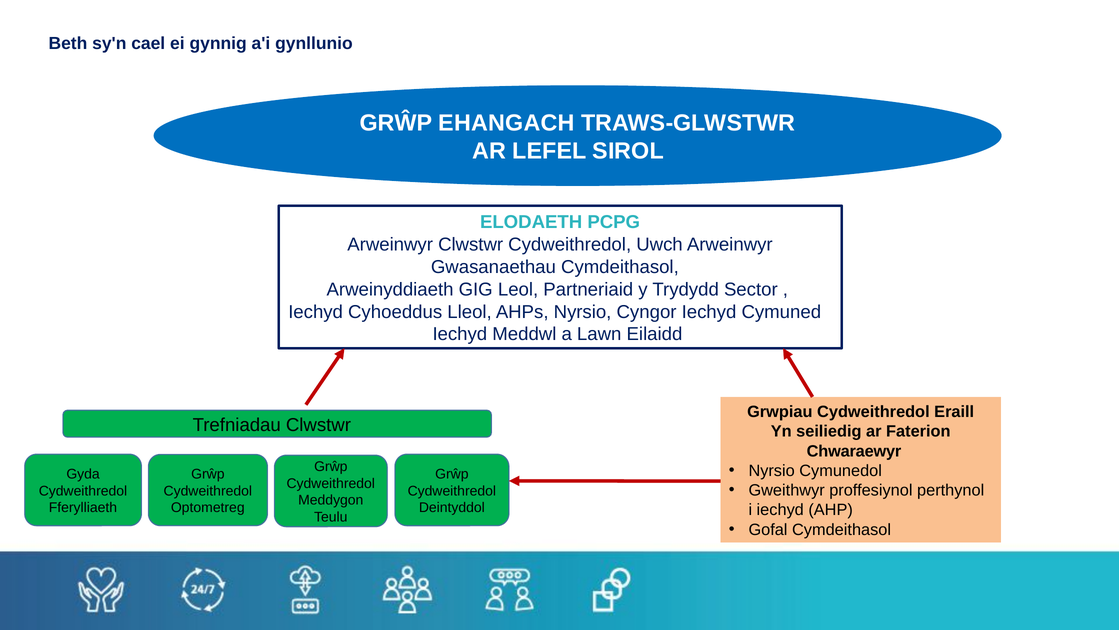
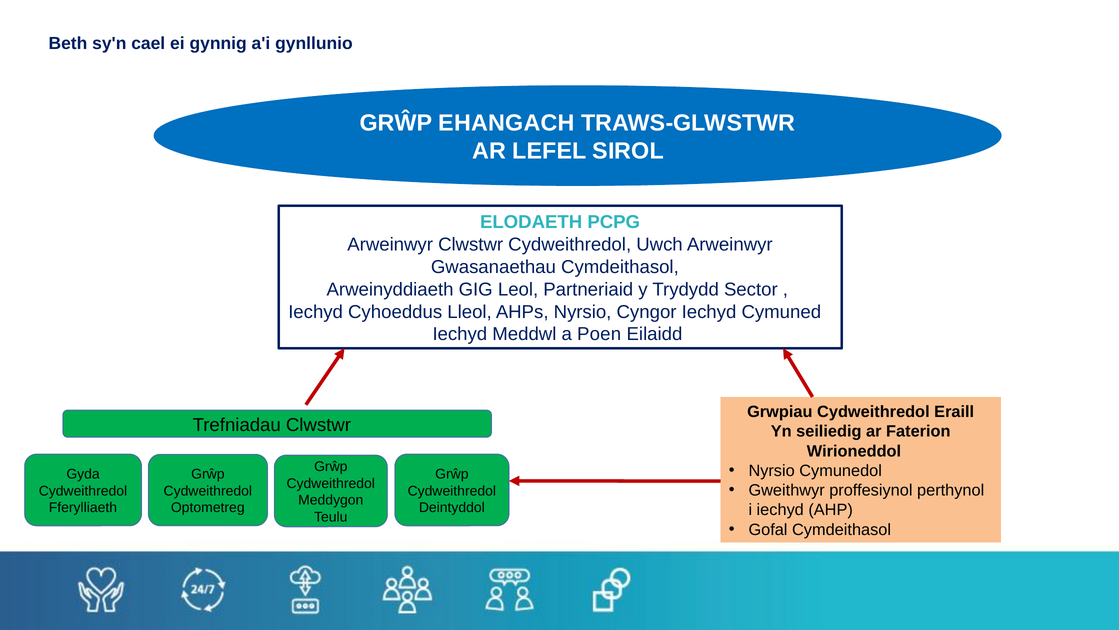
Lawn: Lawn -> Poen (599, 334)
Chwaraewyr: Chwaraewyr -> Wirioneddol (854, 451)
